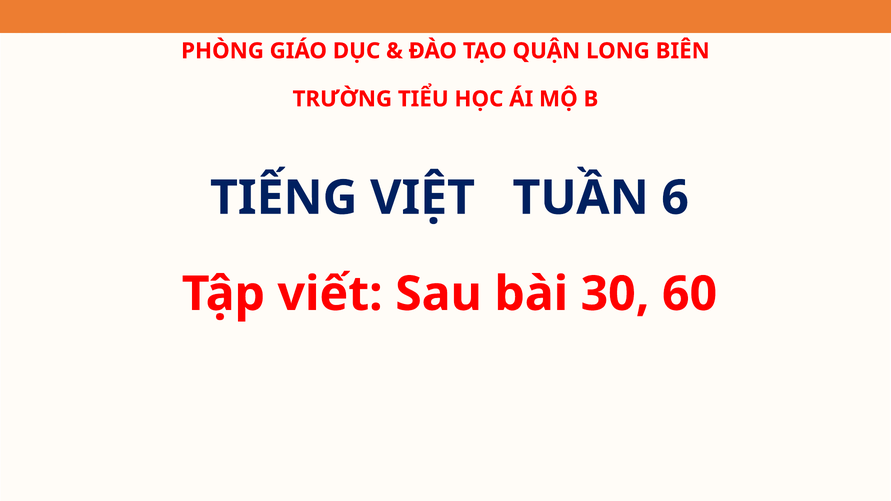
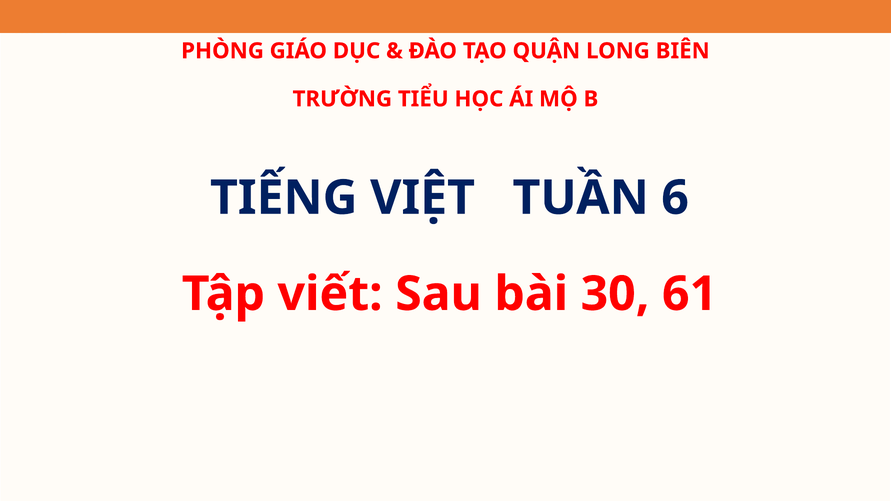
60: 60 -> 61 (690, 294)
